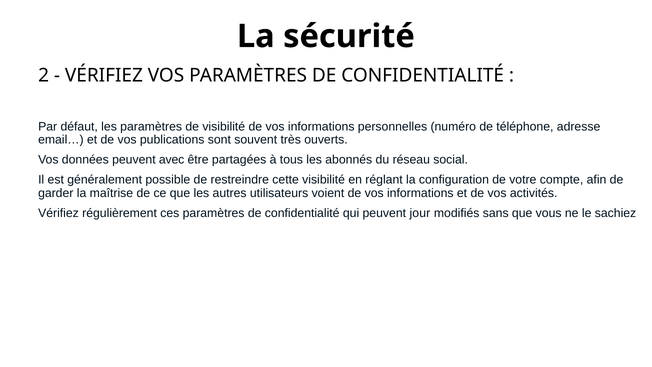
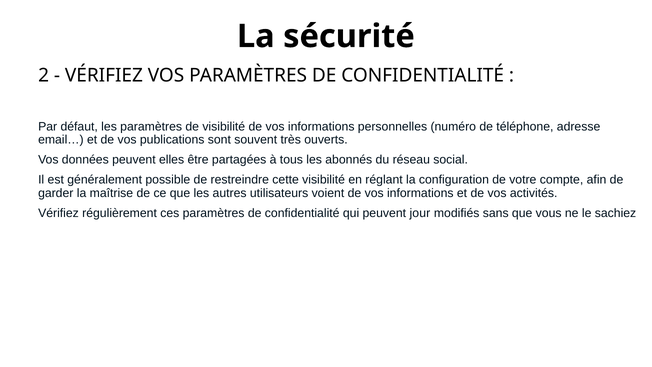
avec: avec -> elles (172, 160)
